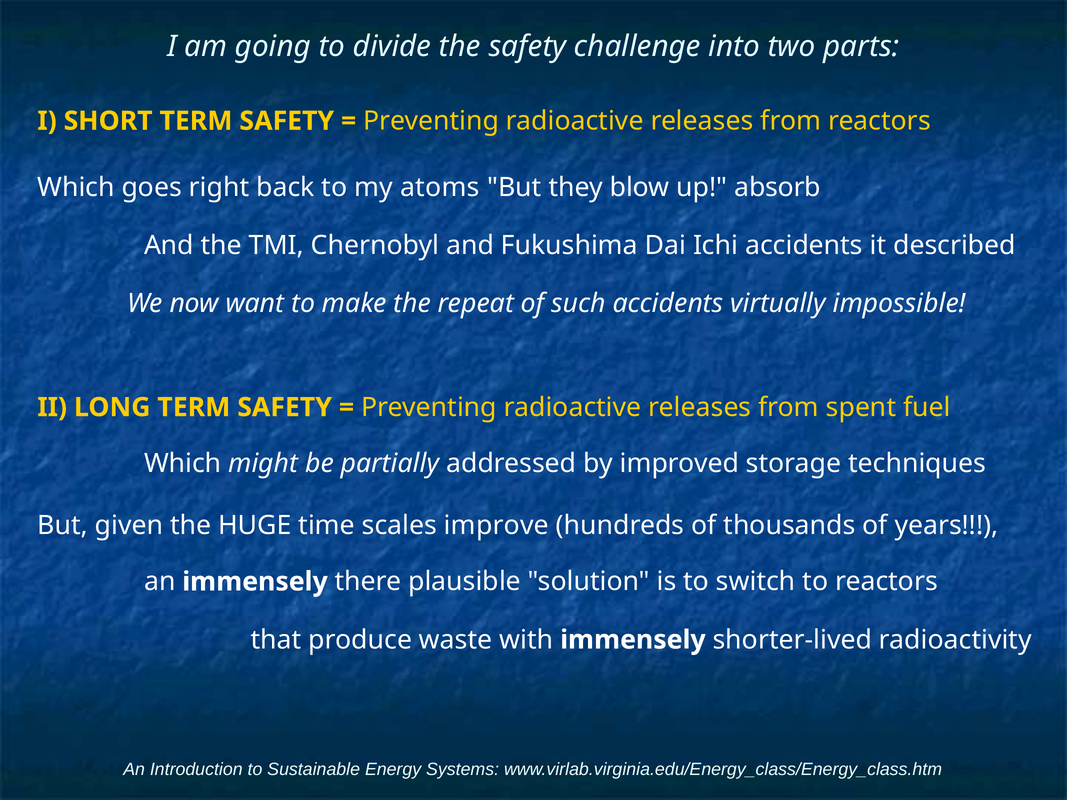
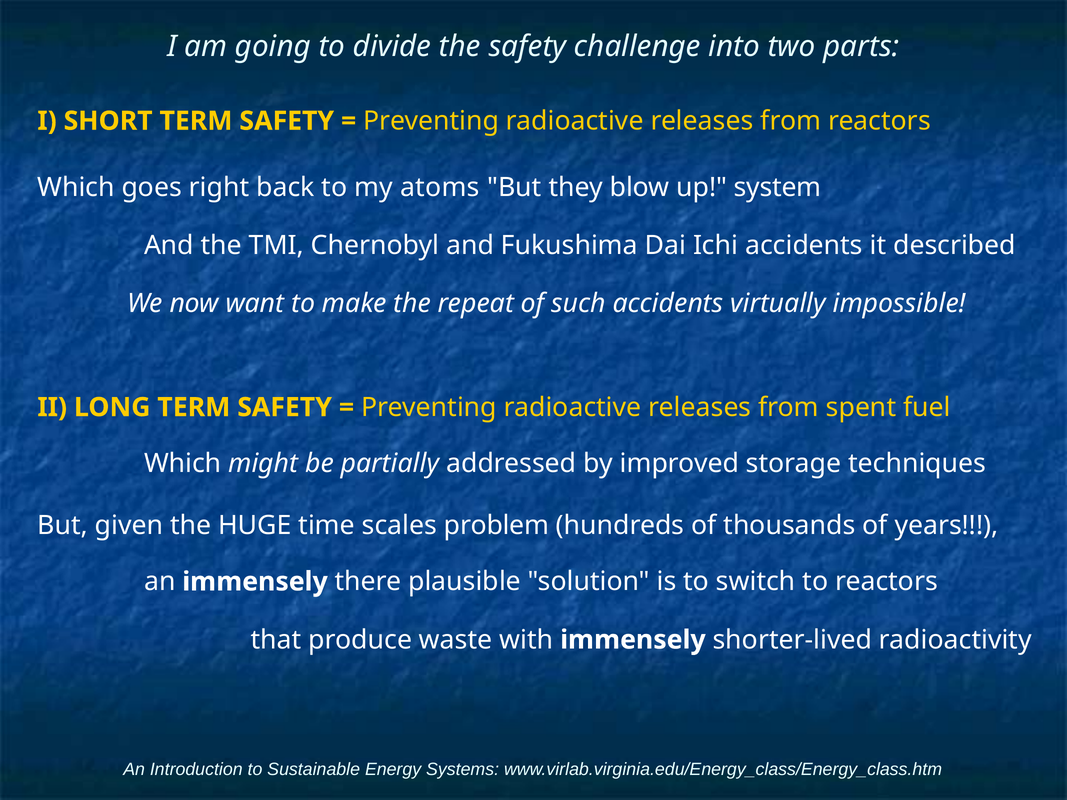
absorb: absorb -> system (778, 187)
improve: improve -> problem (497, 526)
